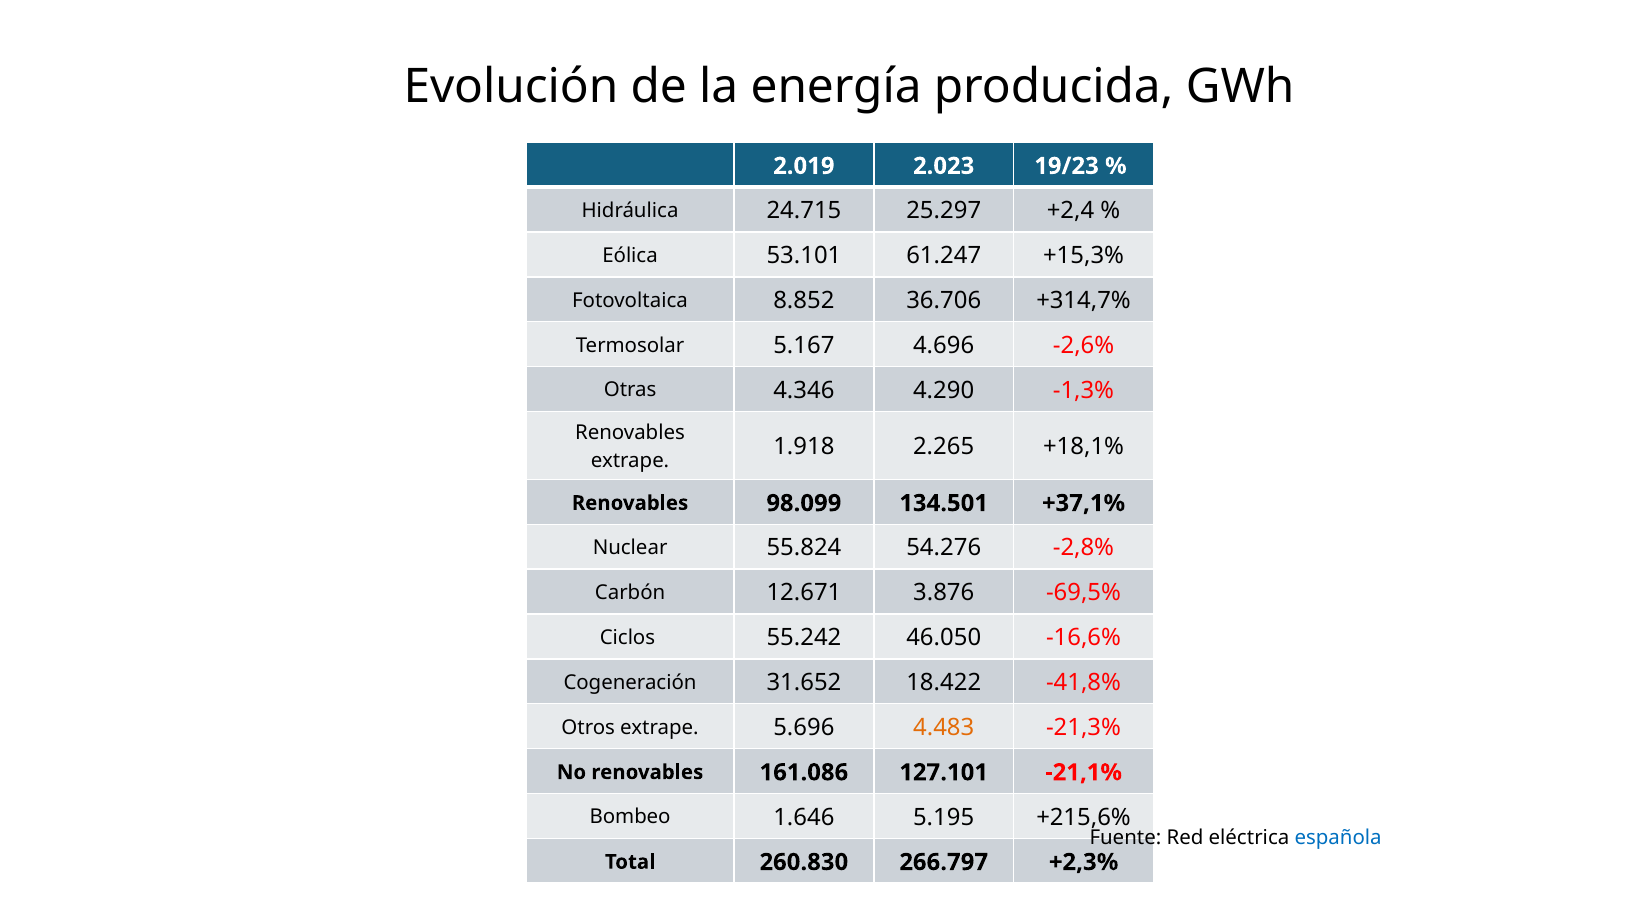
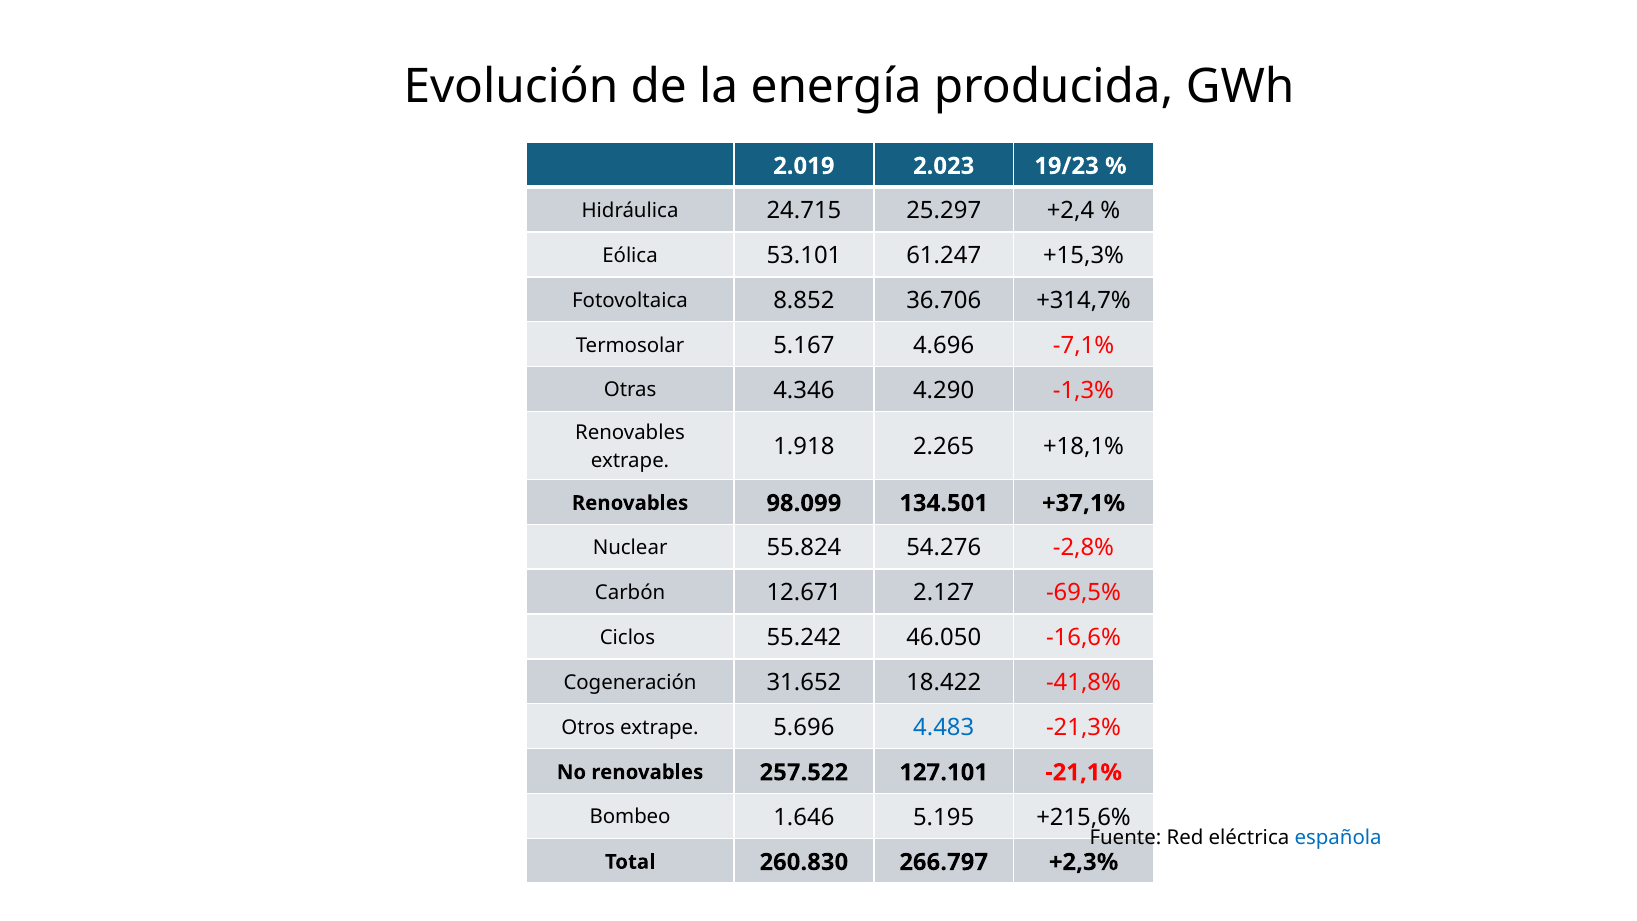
-2,6%: -2,6% -> -7,1% (1084, 345)
3.876: 3.876 -> 2.127 (944, 593)
4.483 colour: orange -> blue (944, 727)
161.086: 161.086 -> 257.522 (804, 772)
